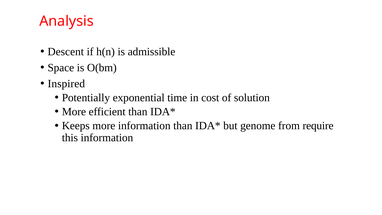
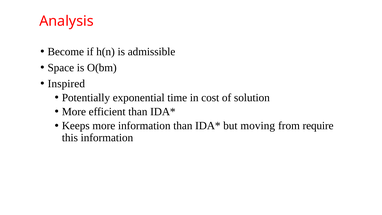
Descent: Descent -> Become (66, 52)
genome: genome -> moving (258, 126)
